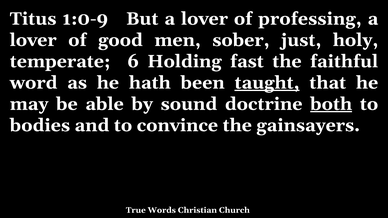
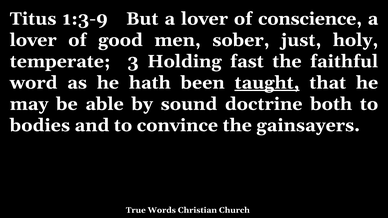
1:0-9: 1:0-9 -> 1:3-9 (85, 19)
professing: professing -> conscience (310, 19)
6: 6 -> 3 (133, 61)
both underline: present -> none (331, 104)
